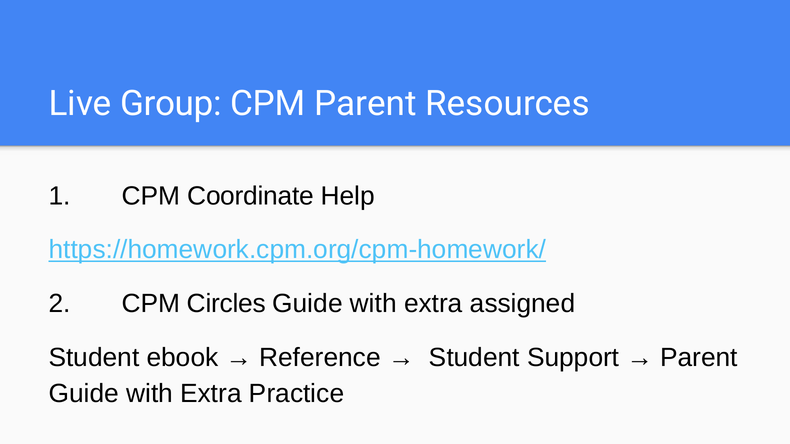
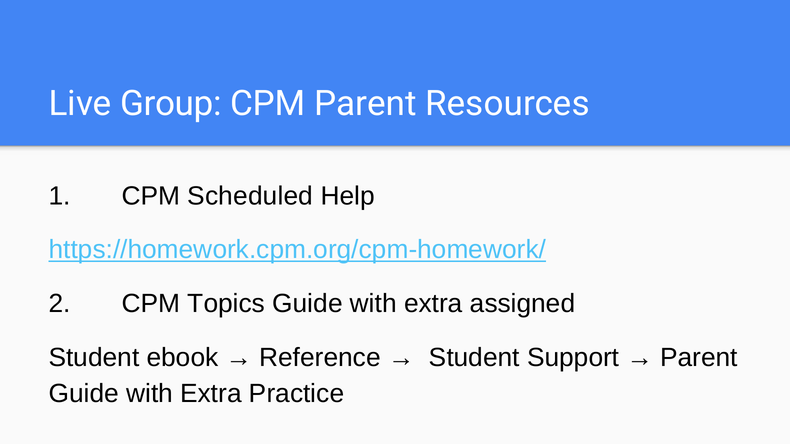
Coordinate: Coordinate -> Scheduled (250, 196)
Circles: Circles -> Topics (226, 304)
